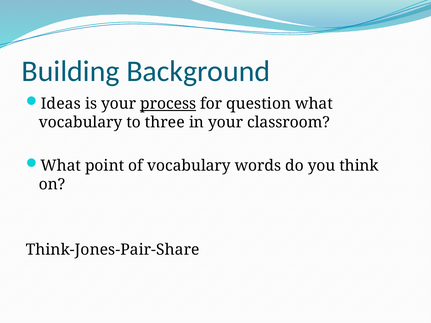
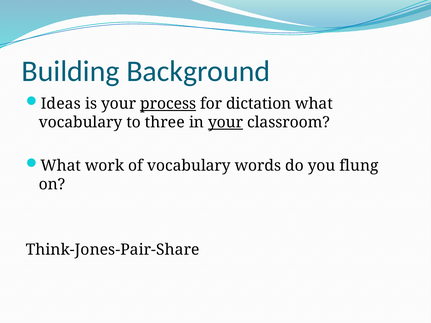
question: question -> dictation (259, 104)
your underline: none -> present (226, 122)
point: point -> work (105, 166)
think: think -> flung (359, 166)
